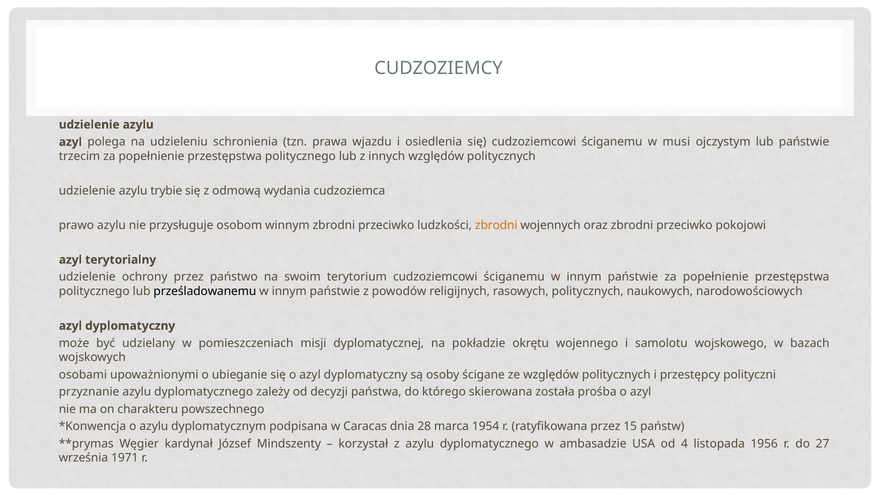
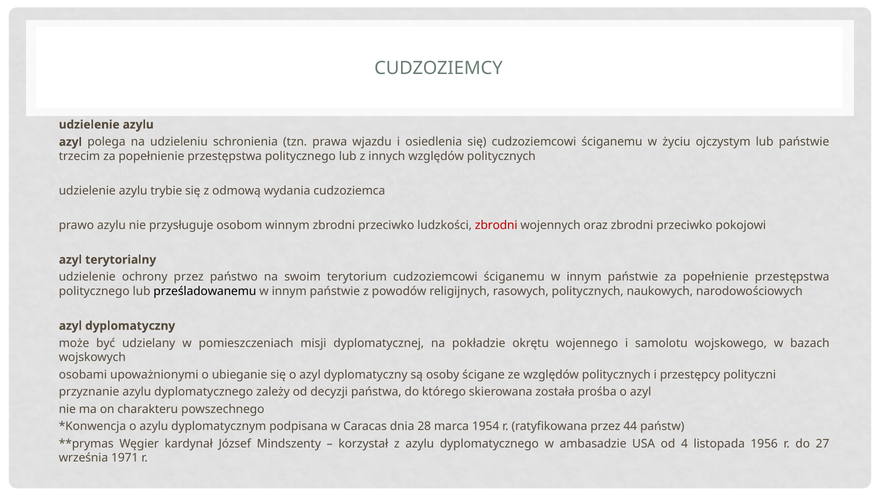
musi: musi -> życiu (676, 142)
zbrodni colour: orange -> red (496, 225)
15: 15 -> 44 (630, 426)
